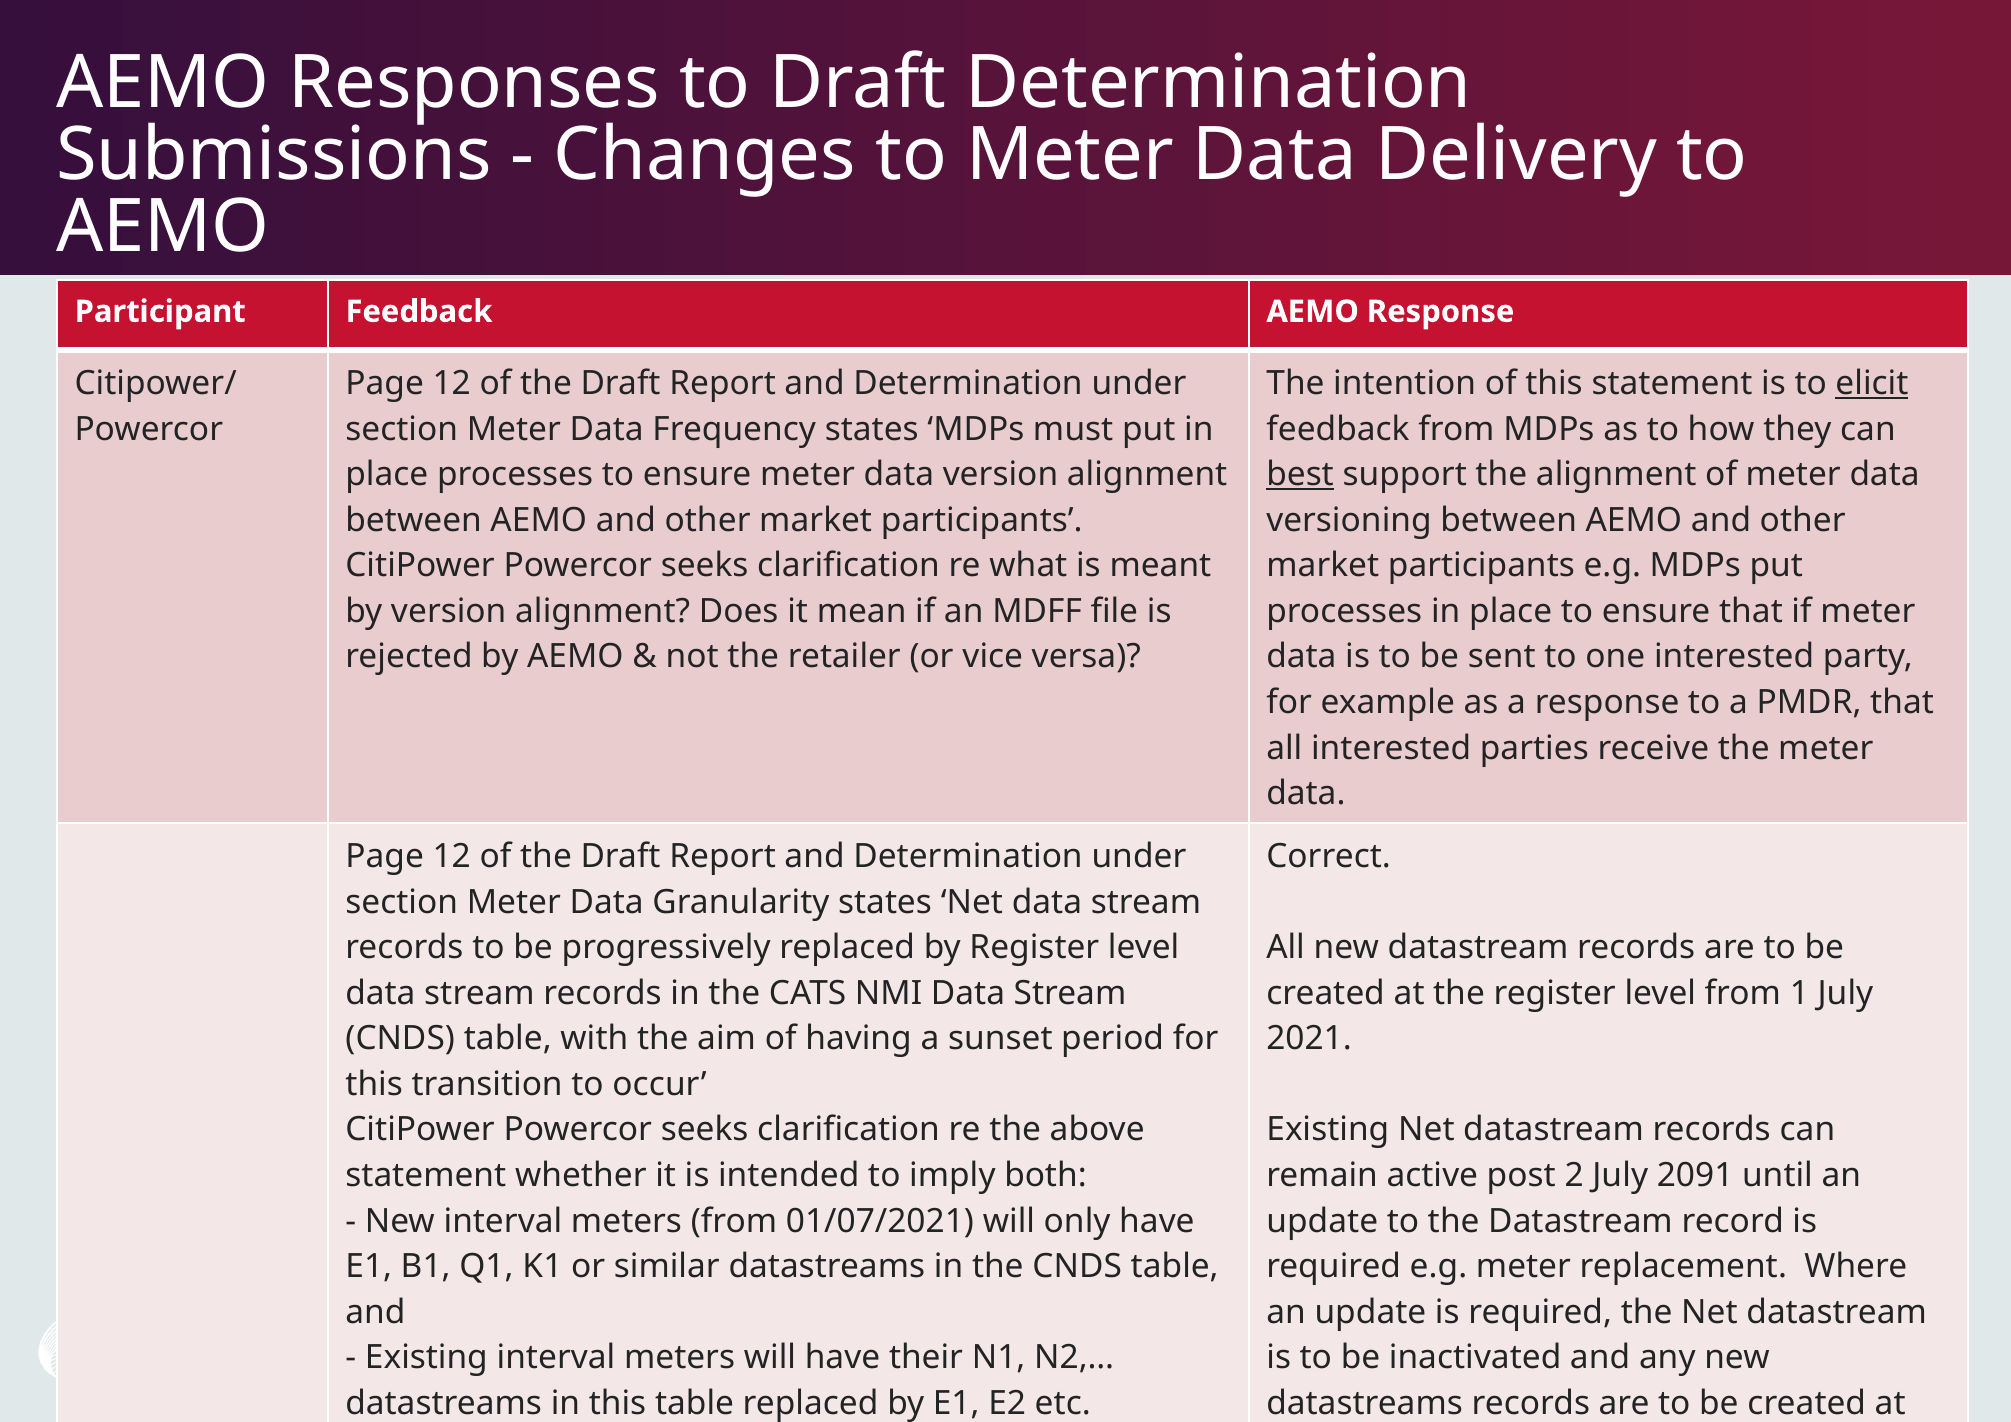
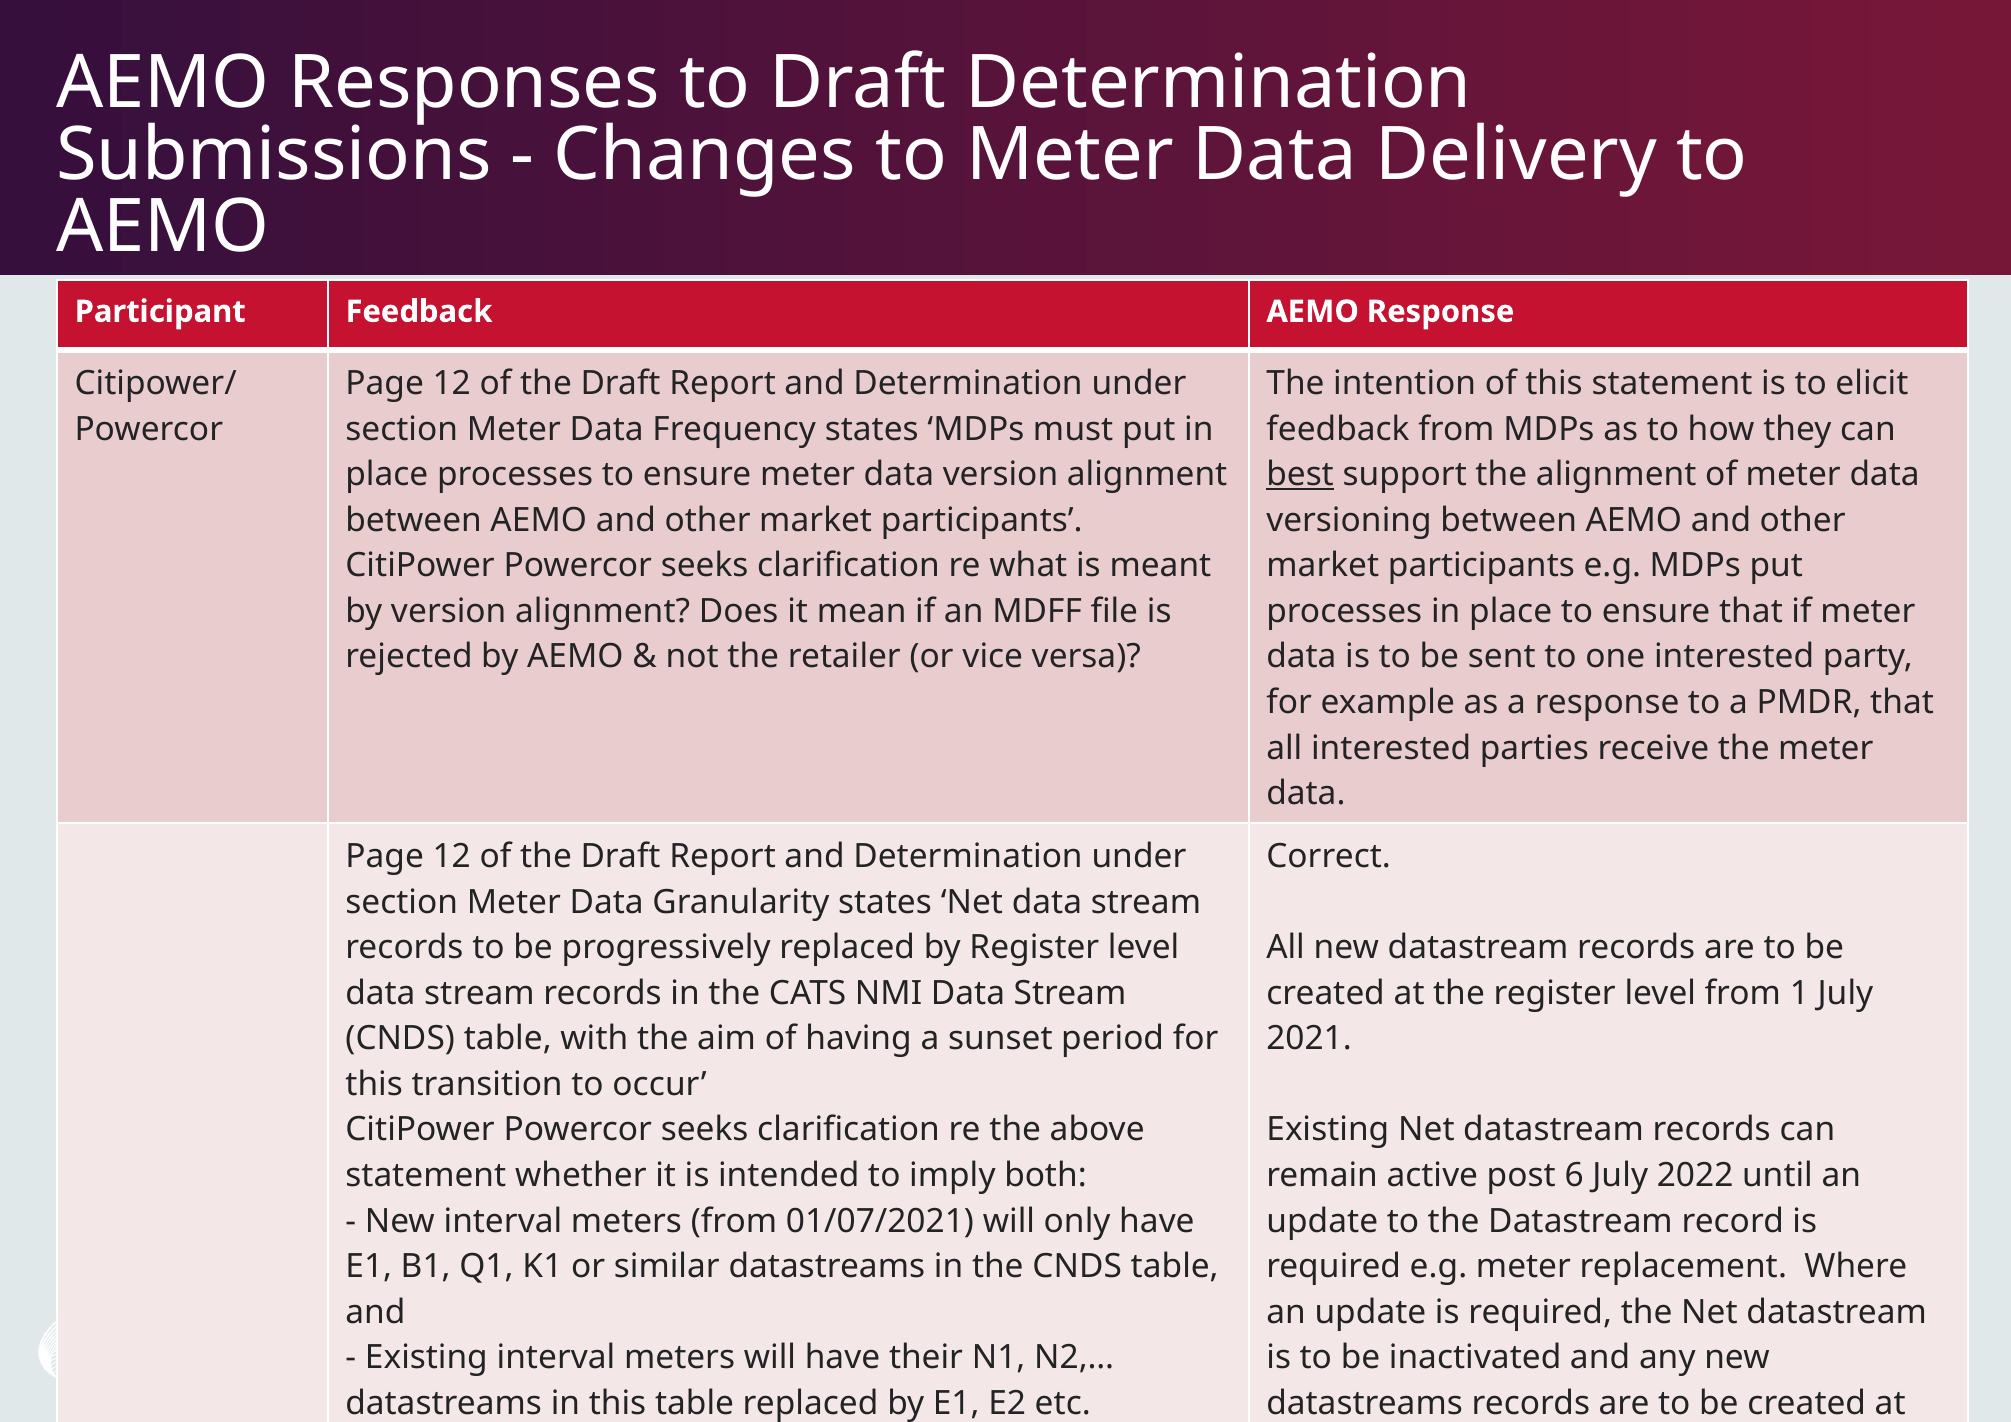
elicit underline: present -> none (1872, 383)
2: 2 -> 6 (1574, 1175)
2091: 2091 -> 2022 (1695, 1175)
